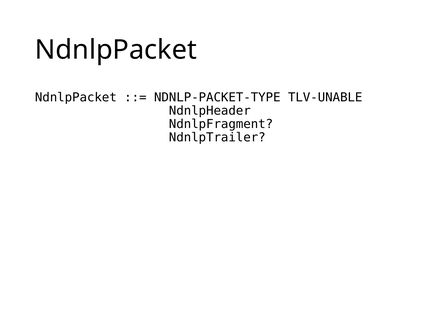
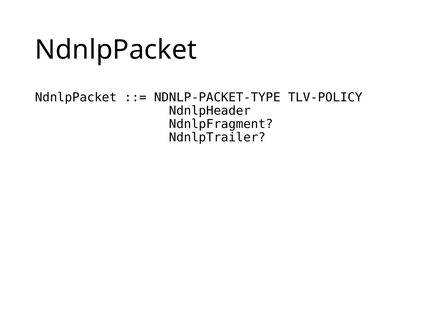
TLV-UNABLE: TLV-UNABLE -> TLV-POLICY (325, 97)
